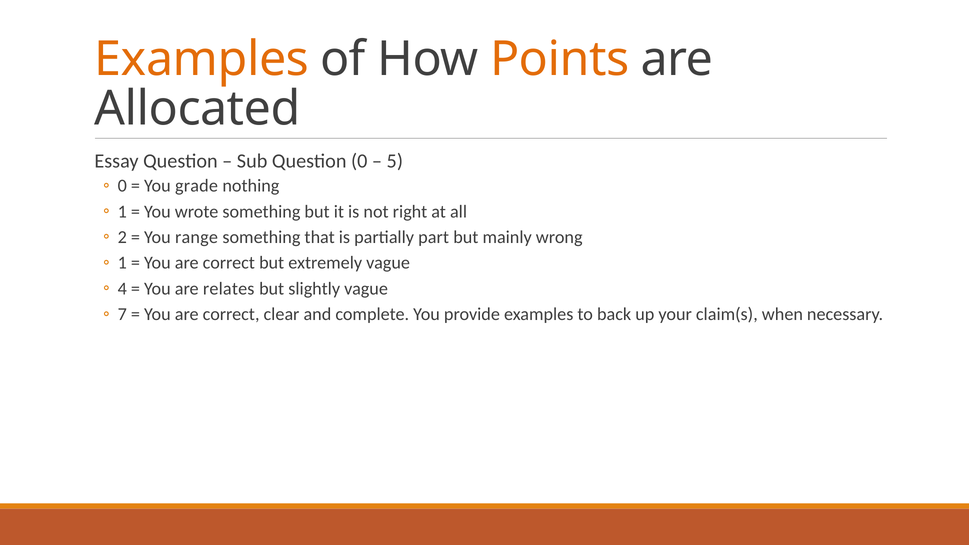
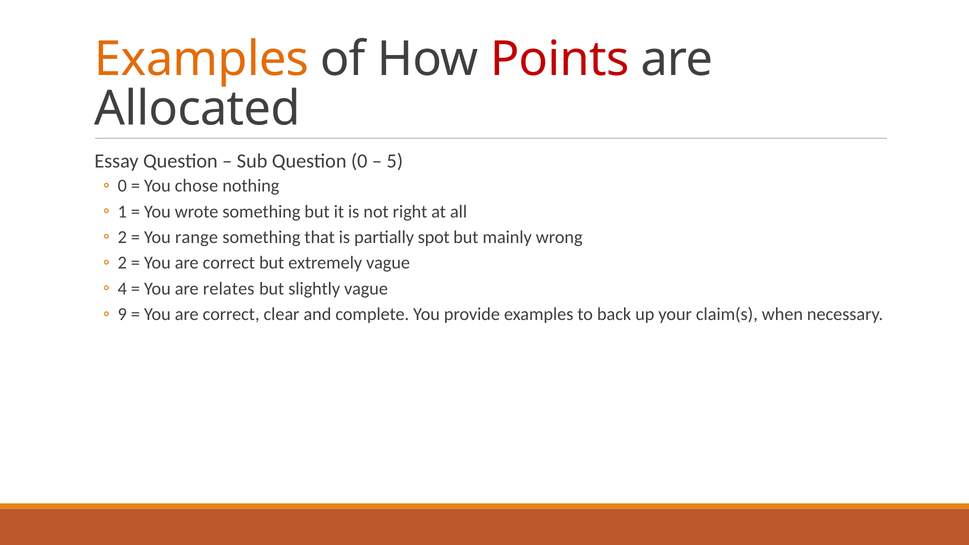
Points colour: orange -> red (560, 59)
grade: grade -> chose (197, 186)
part: part -> spot (434, 237)
1: 1 -> 2 (122, 263)
7: 7 -> 9 (122, 314)
